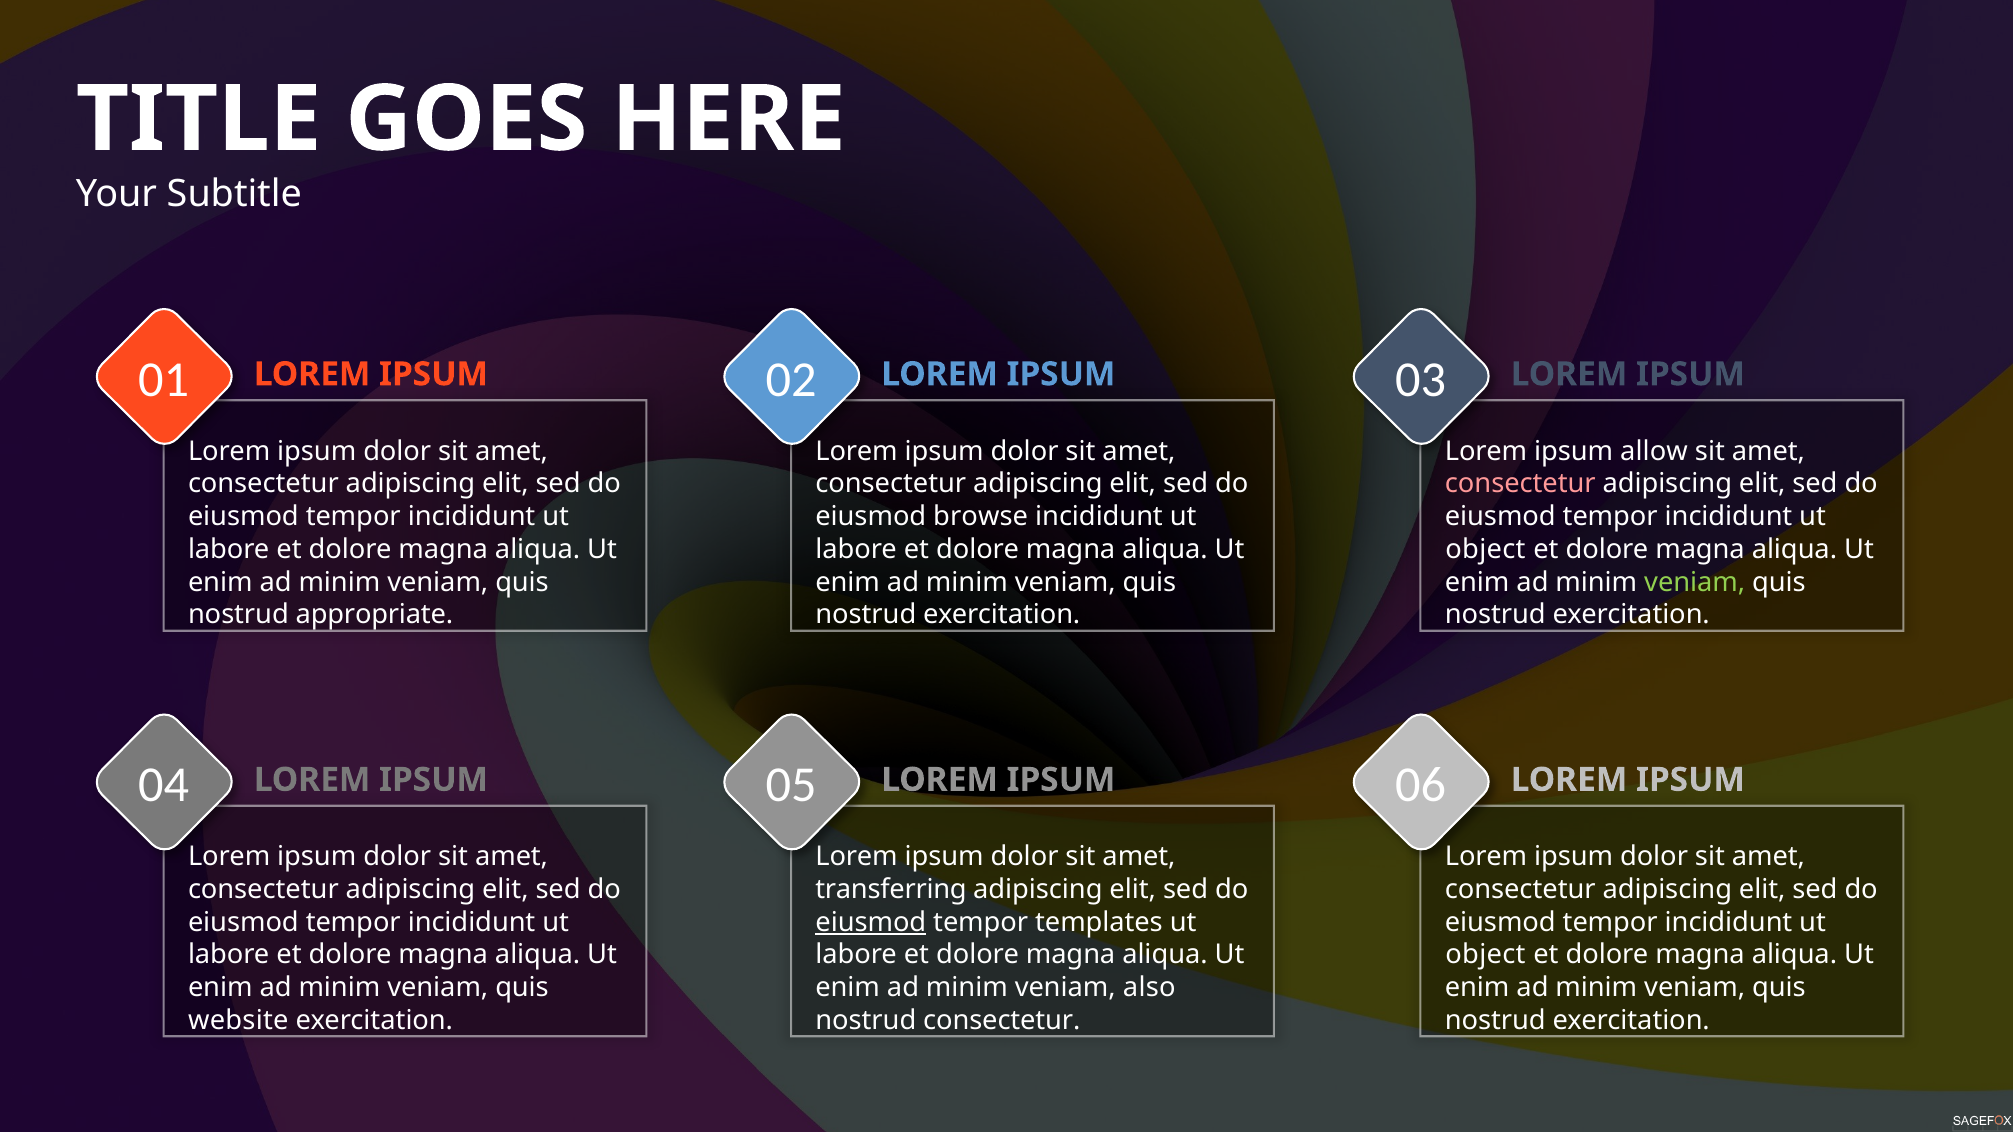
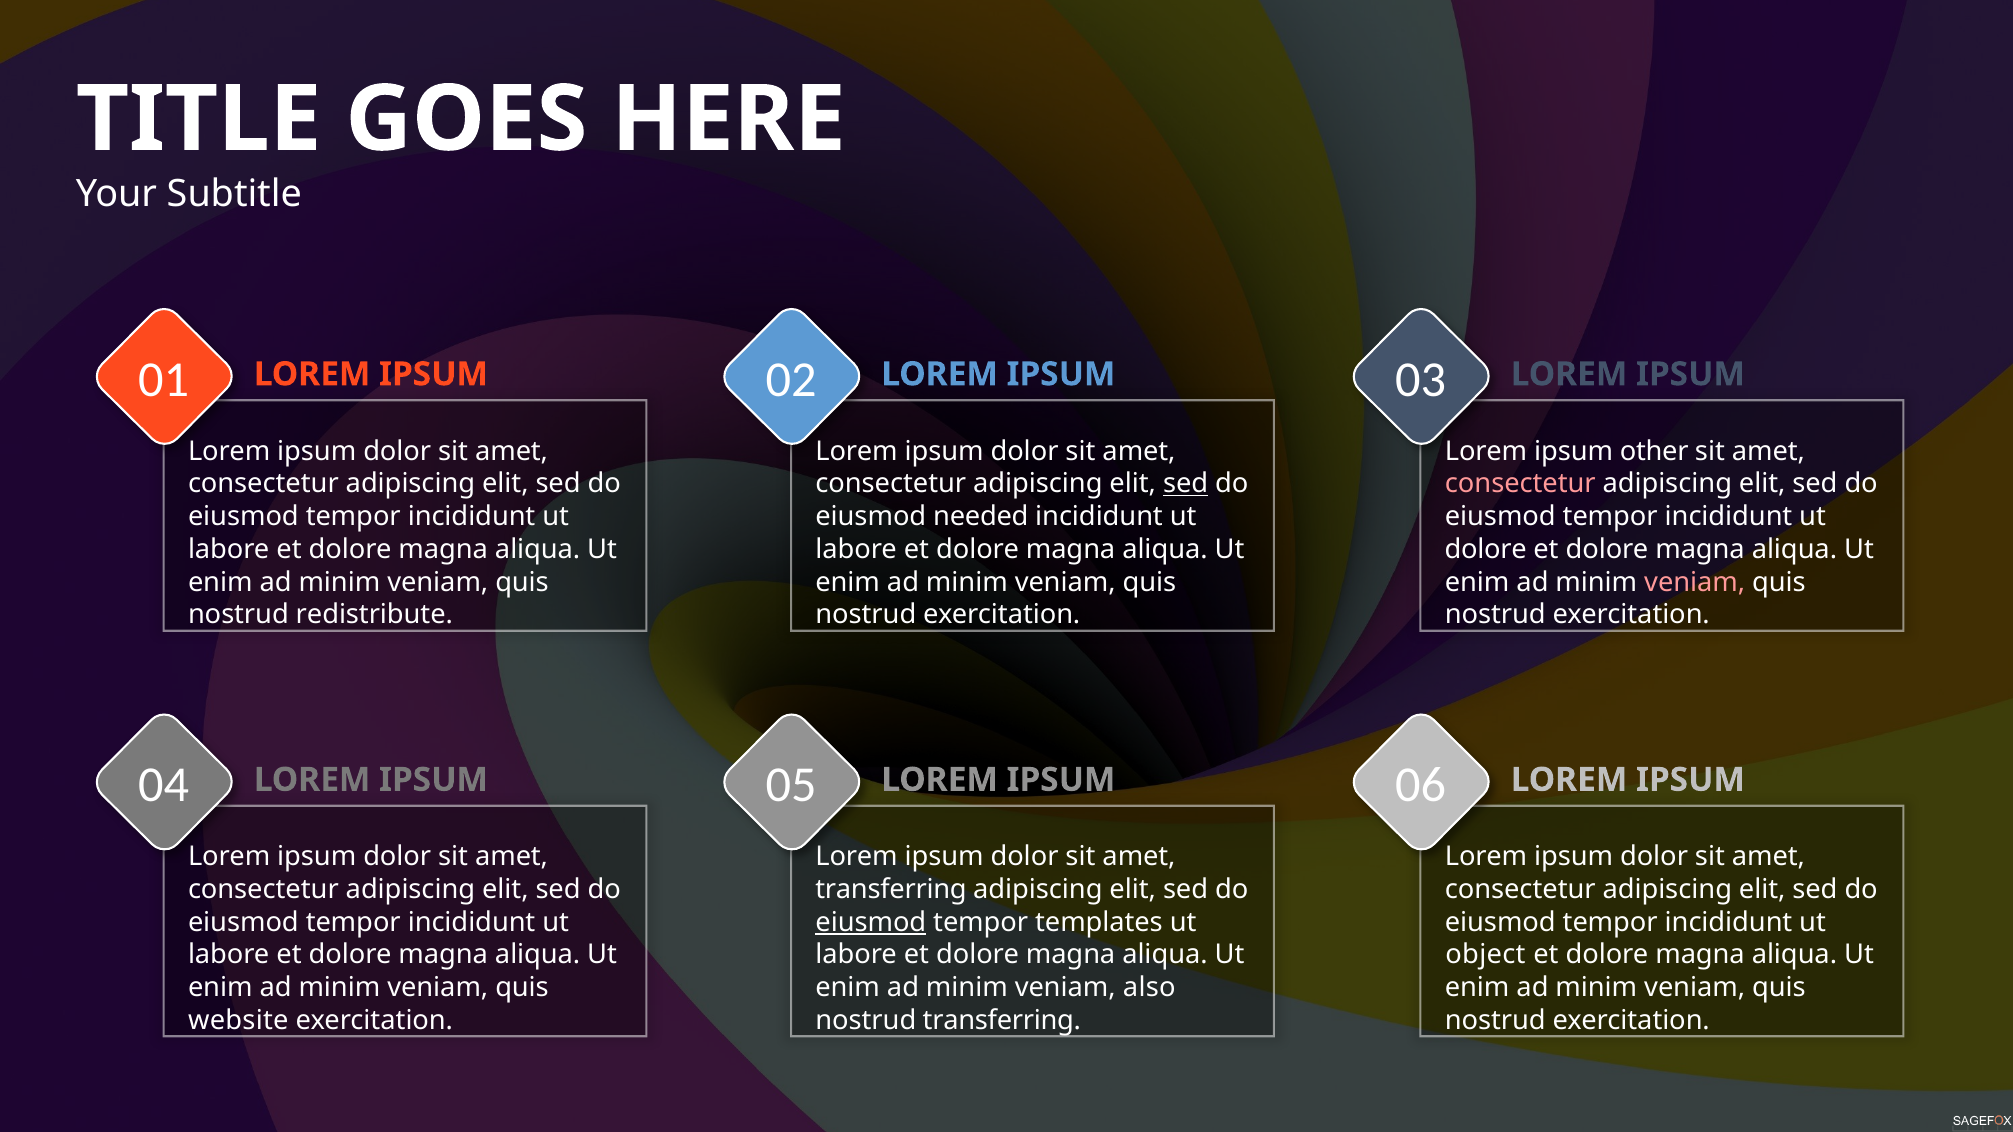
allow: allow -> other (1654, 451)
sed underline: none -> present (1186, 484)
browse: browse -> needed (981, 517)
object: object -> dolore (1486, 550)
veniam colour: light green -> pink (1695, 582)
appropriate: appropriate -> redistribute (374, 615)
nostrud consectetur: consectetur -> transferring (1002, 1021)
